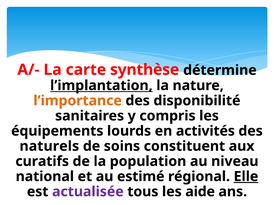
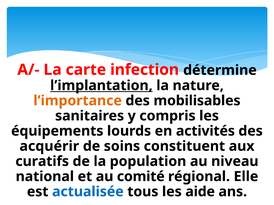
synthèse: synthèse -> infection (145, 70)
disponibilité: disponibilité -> mobilisables (197, 101)
naturels: naturels -> acquérir (49, 146)
estimé: estimé -> comité (141, 177)
Elle underline: present -> none (246, 177)
actualisée colour: purple -> blue (88, 192)
